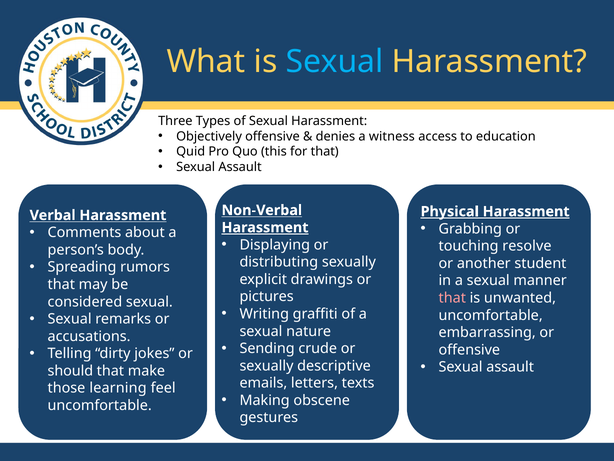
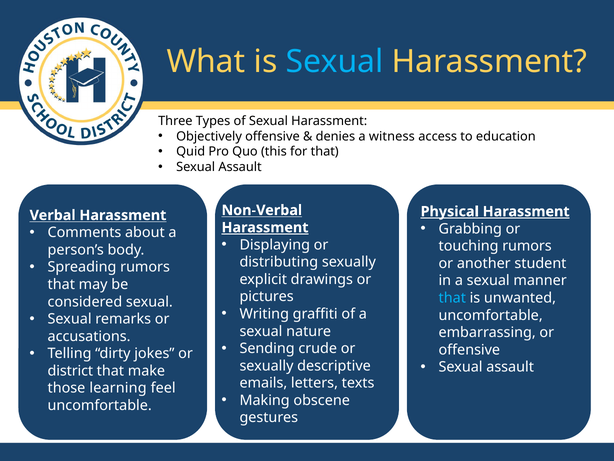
touching resolve: resolve -> rumors (527, 246)
that colour: pink -> light blue (452, 298)
should: should -> district (70, 371)
